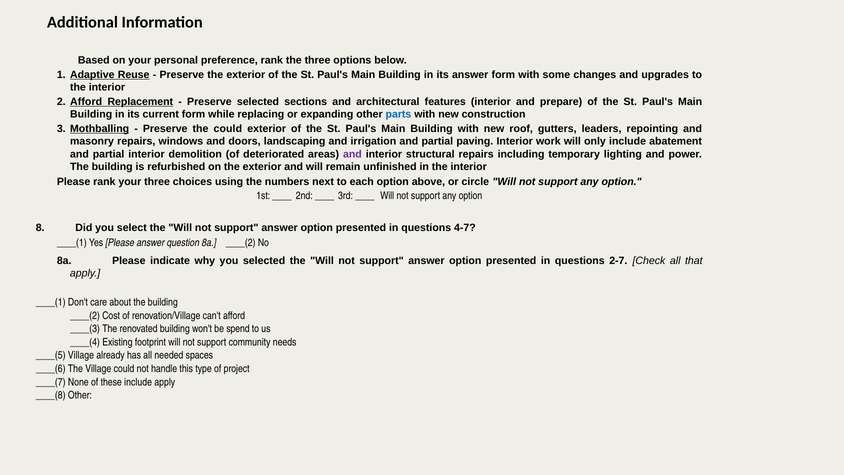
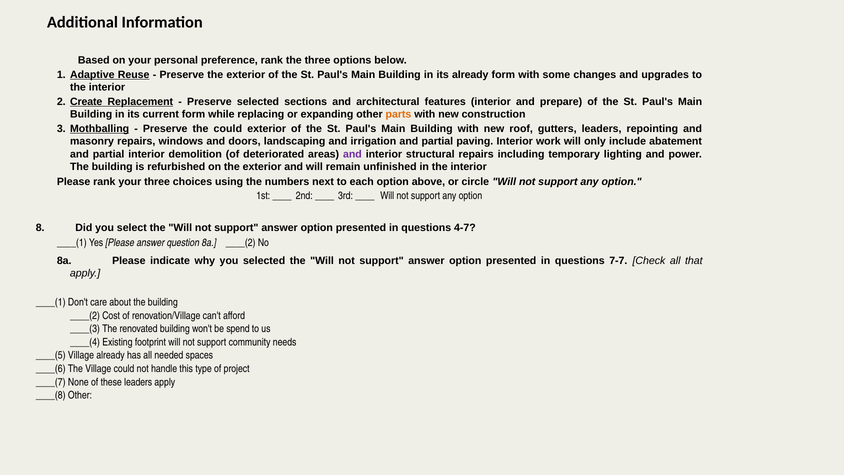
its answer: answer -> already (470, 75)
2 Afford: Afford -> Create (86, 102)
parts colour: blue -> orange (398, 114)
2-7: 2-7 -> 7-7 (618, 261)
these include: include -> leaders (138, 382)
